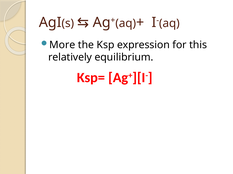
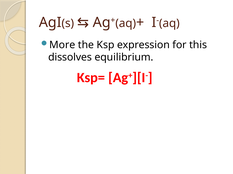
relatively: relatively -> dissolves (70, 57)
